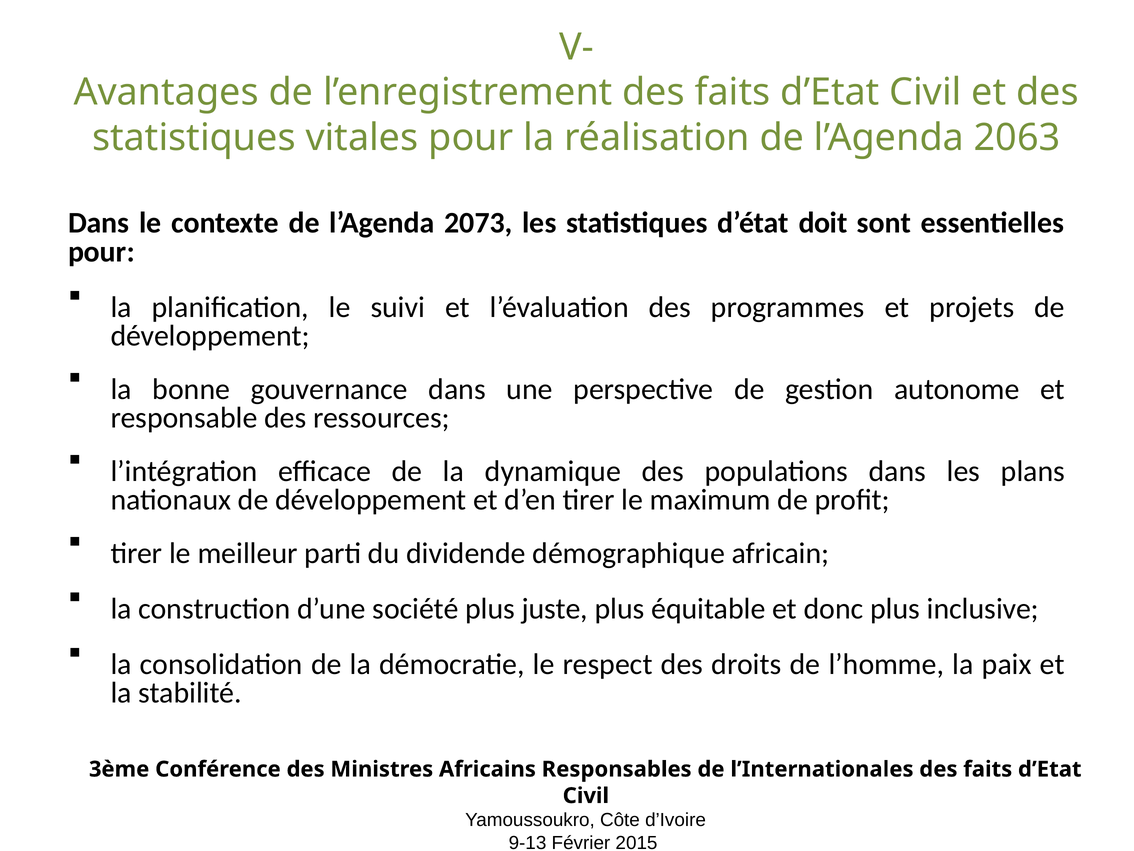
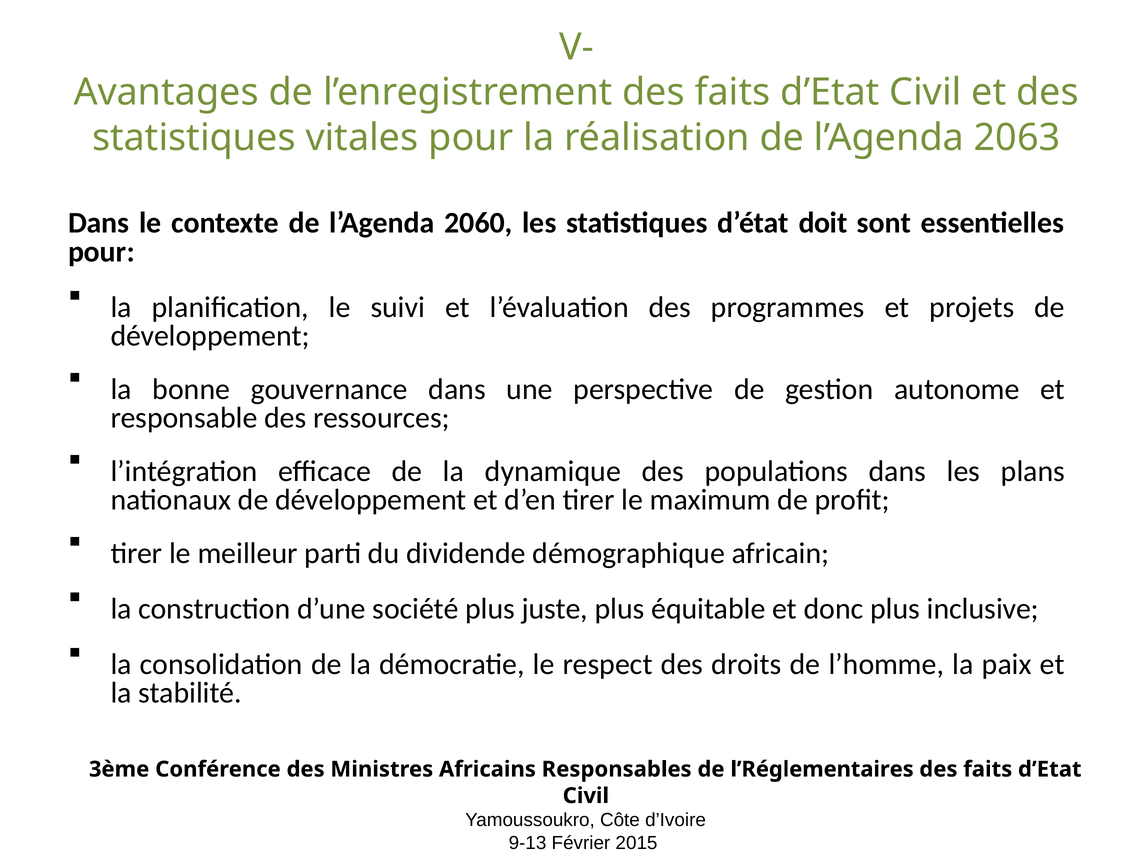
2073: 2073 -> 2060 (478, 223)
l’Internationales: l’Internationales -> l’Réglementaires (822, 769)
